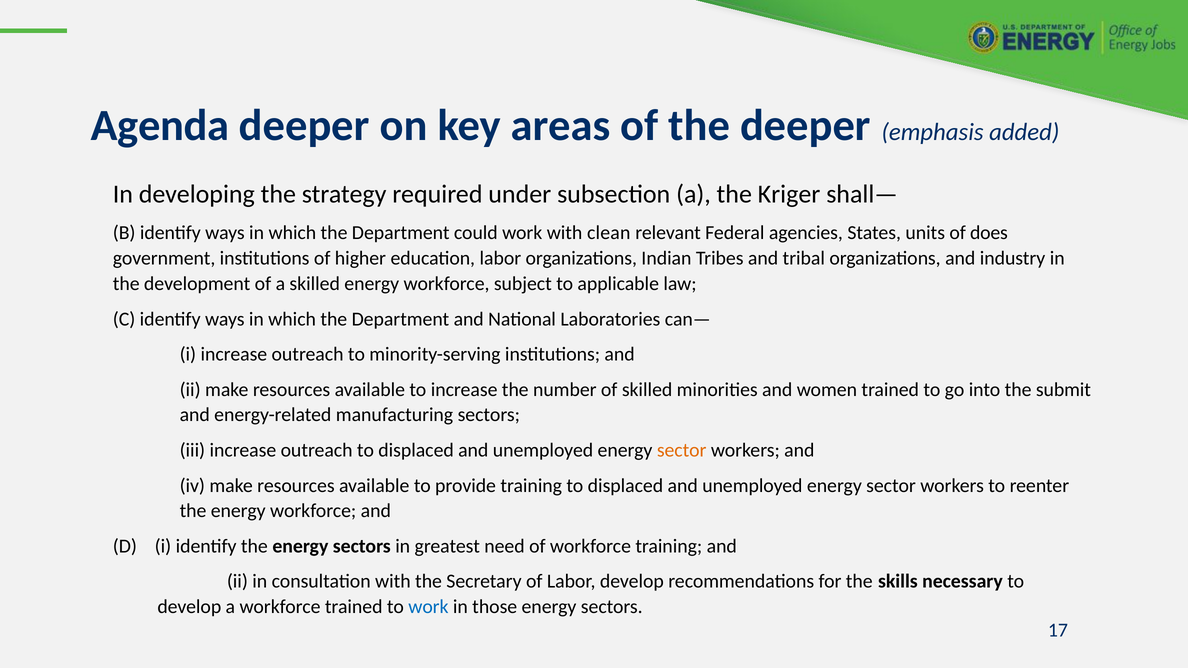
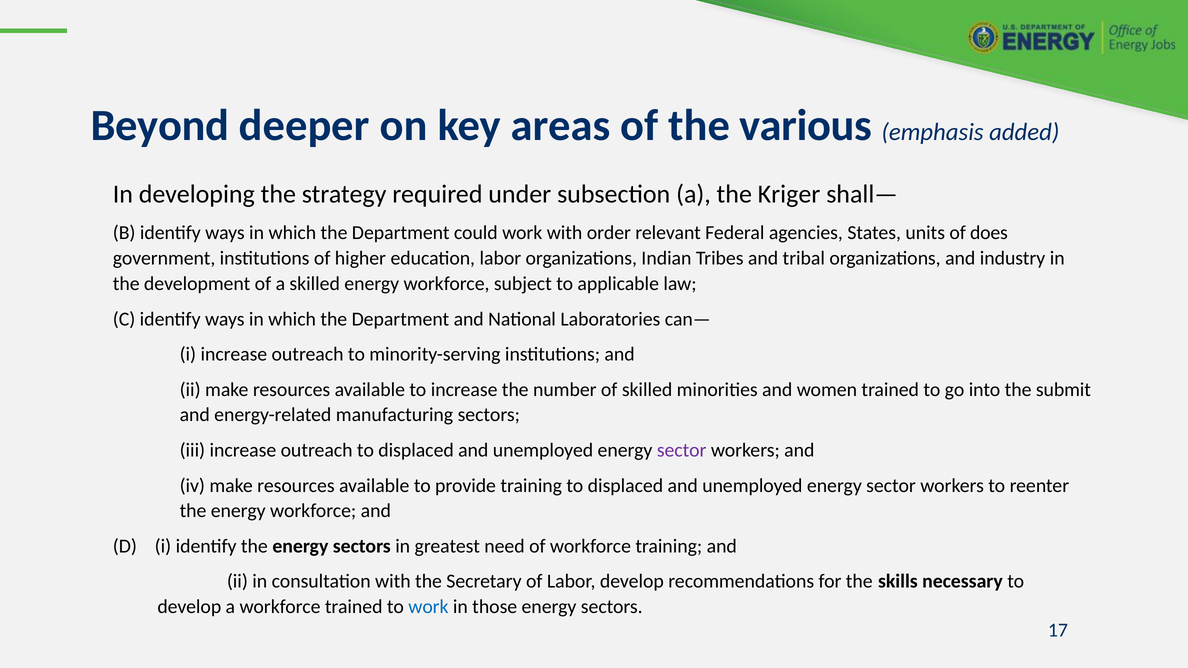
Agenda: Agenda -> Beyond (160, 126)
the deeper: deeper -> various (806, 126)
clean: clean -> order (609, 233)
sector colour: orange -> purple (682, 450)
